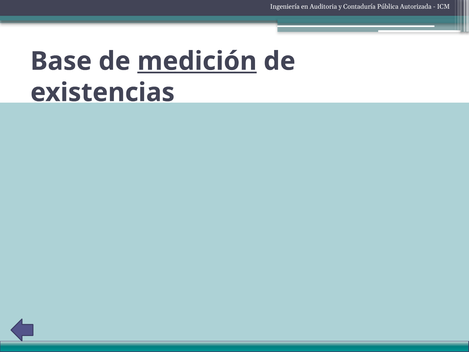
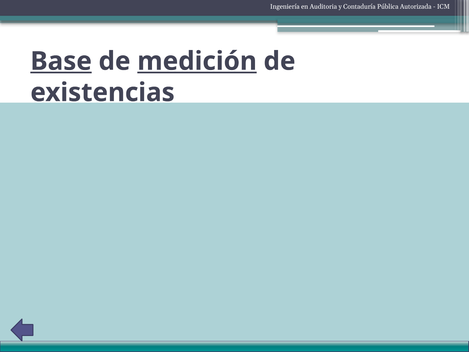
Base underline: none -> present (61, 61)
